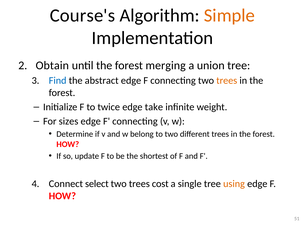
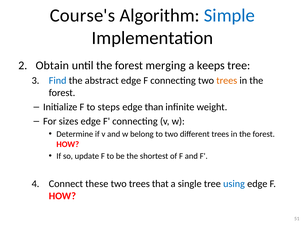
Simple colour: orange -> blue (229, 16)
union: union -> keeps (211, 65)
twice: twice -> steps (109, 107)
take: take -> than (154, 107)
select: select -> these (97, 184)
cost: cost -> that (160, 184)
using colour: orange -> blue (234, 184)
